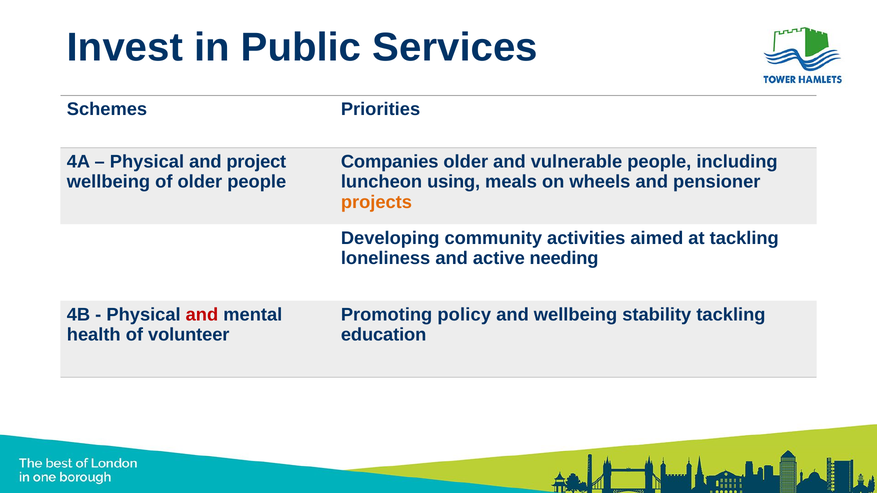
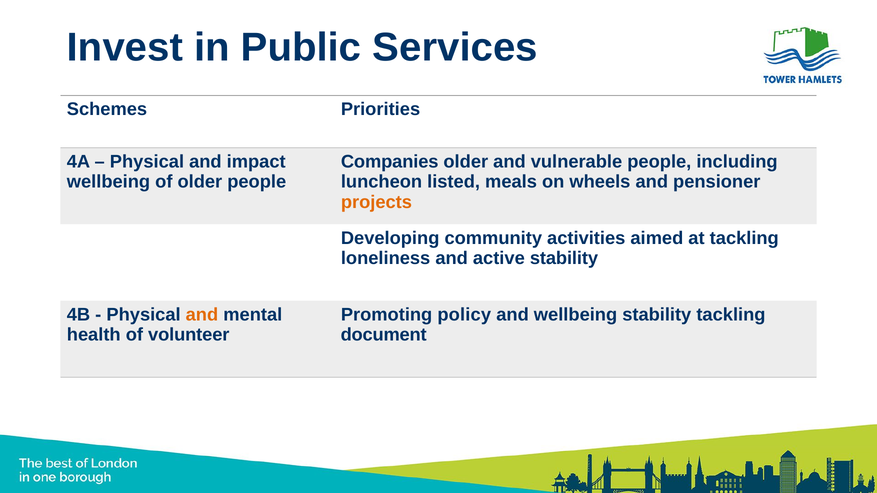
project: project -> impact (256, 162)
using: using -> listed (454, 182)
active needing: needing -> stability (564, 259)
and colour: red -> orange (202, 315)
education: education -> document (384, 335)
